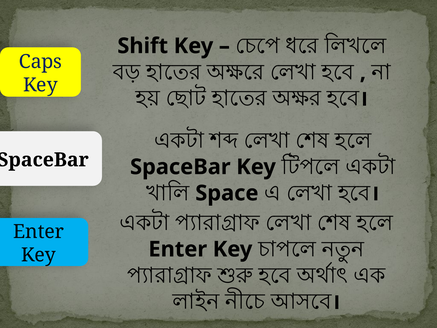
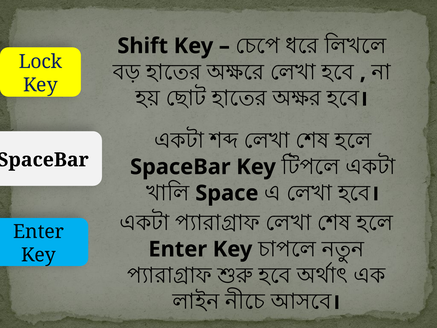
Caps: Caps -> Lock (41, 62)
